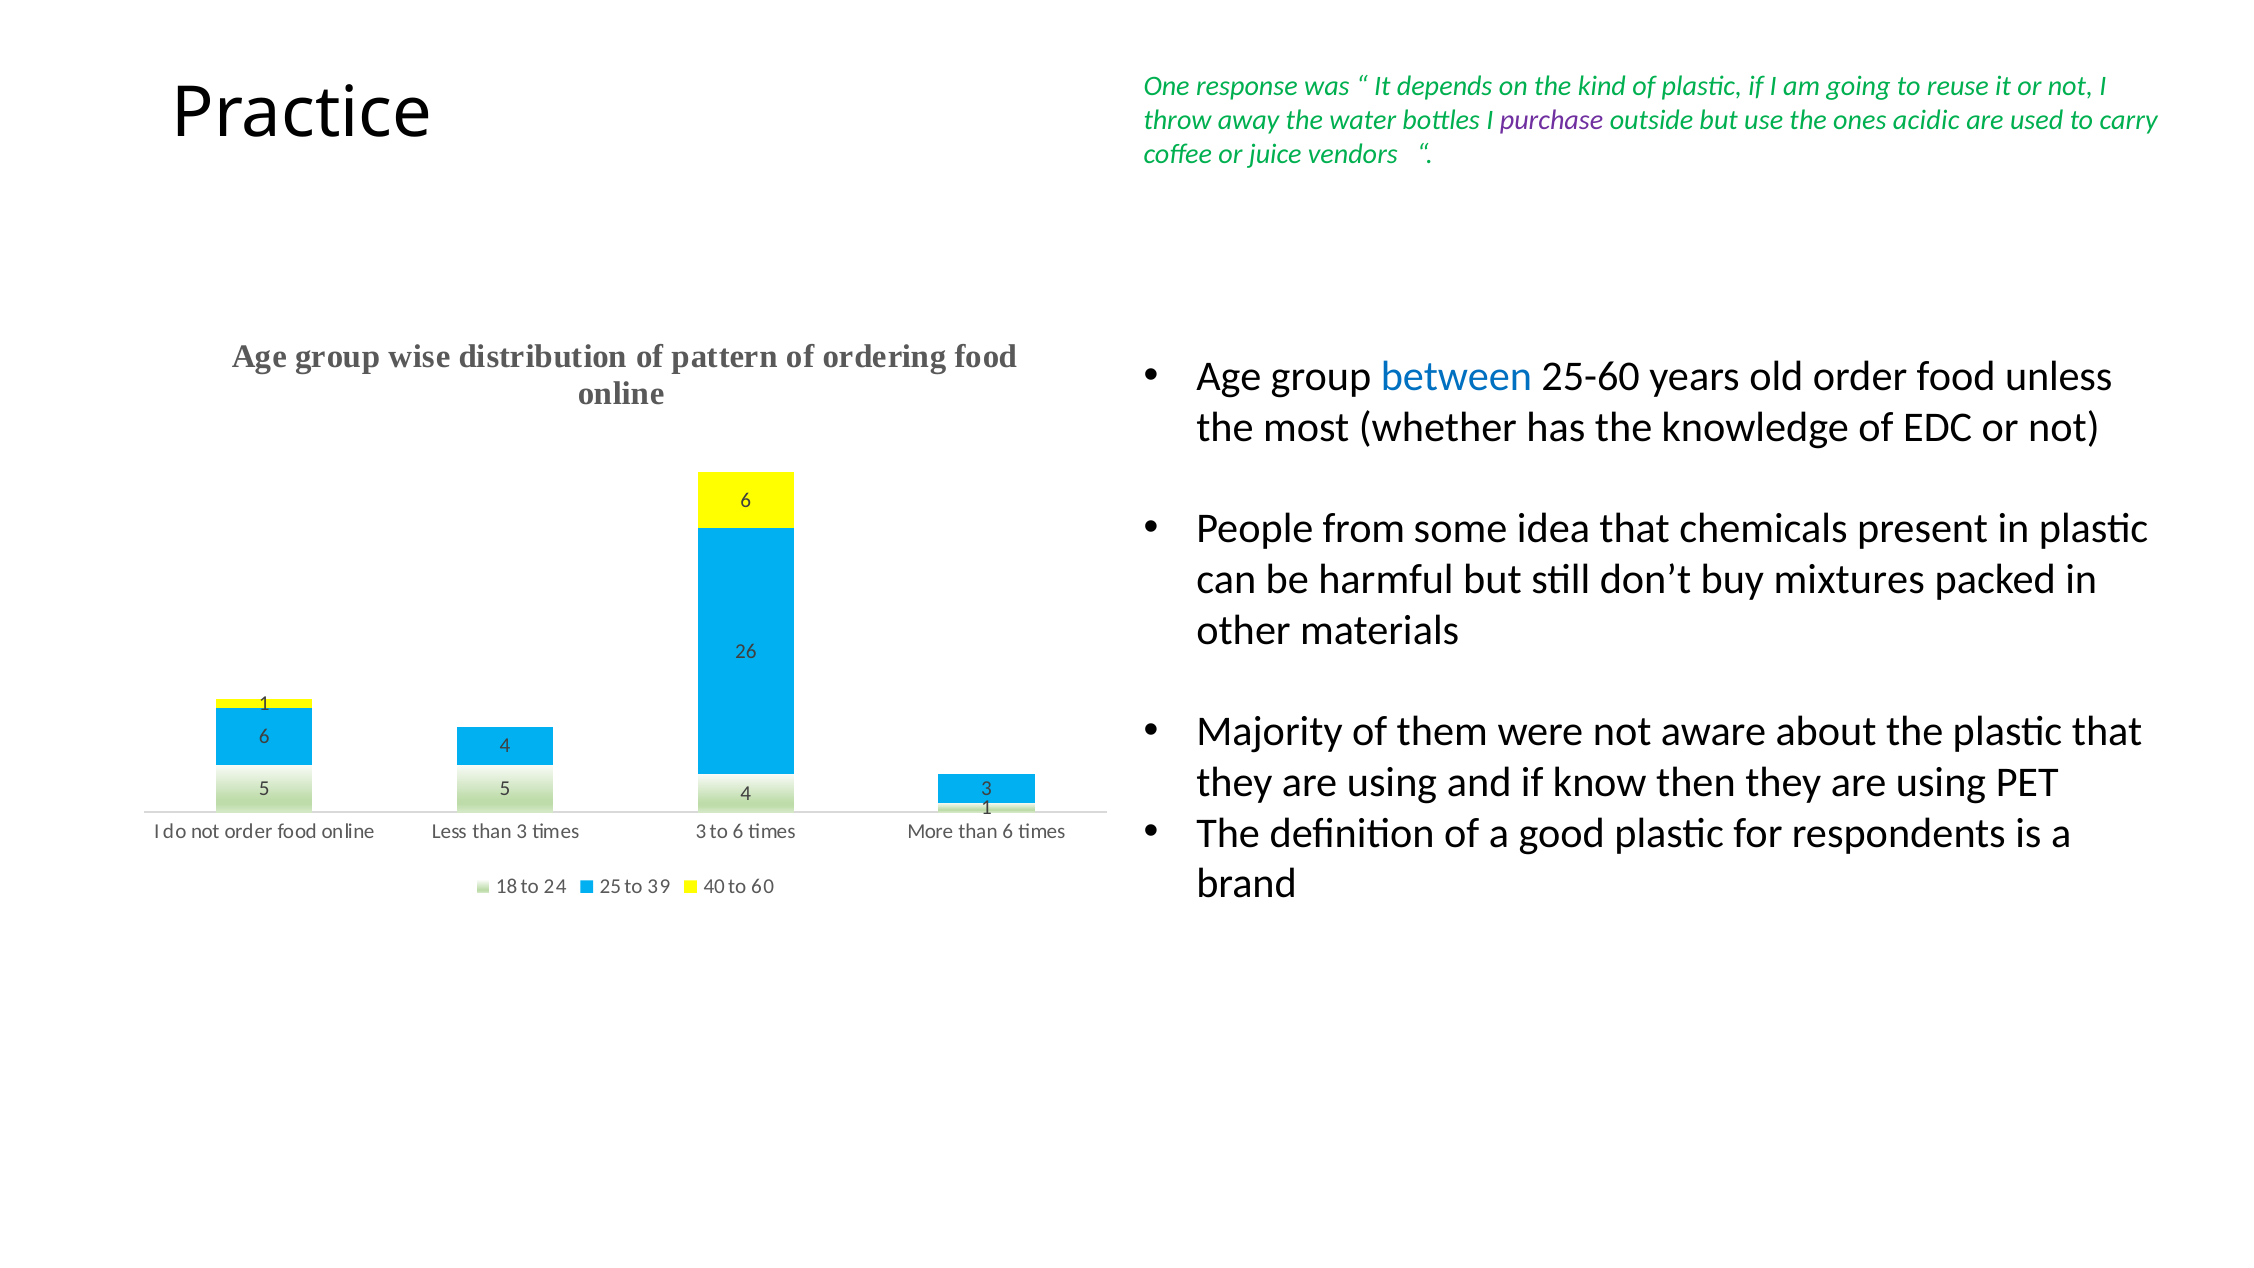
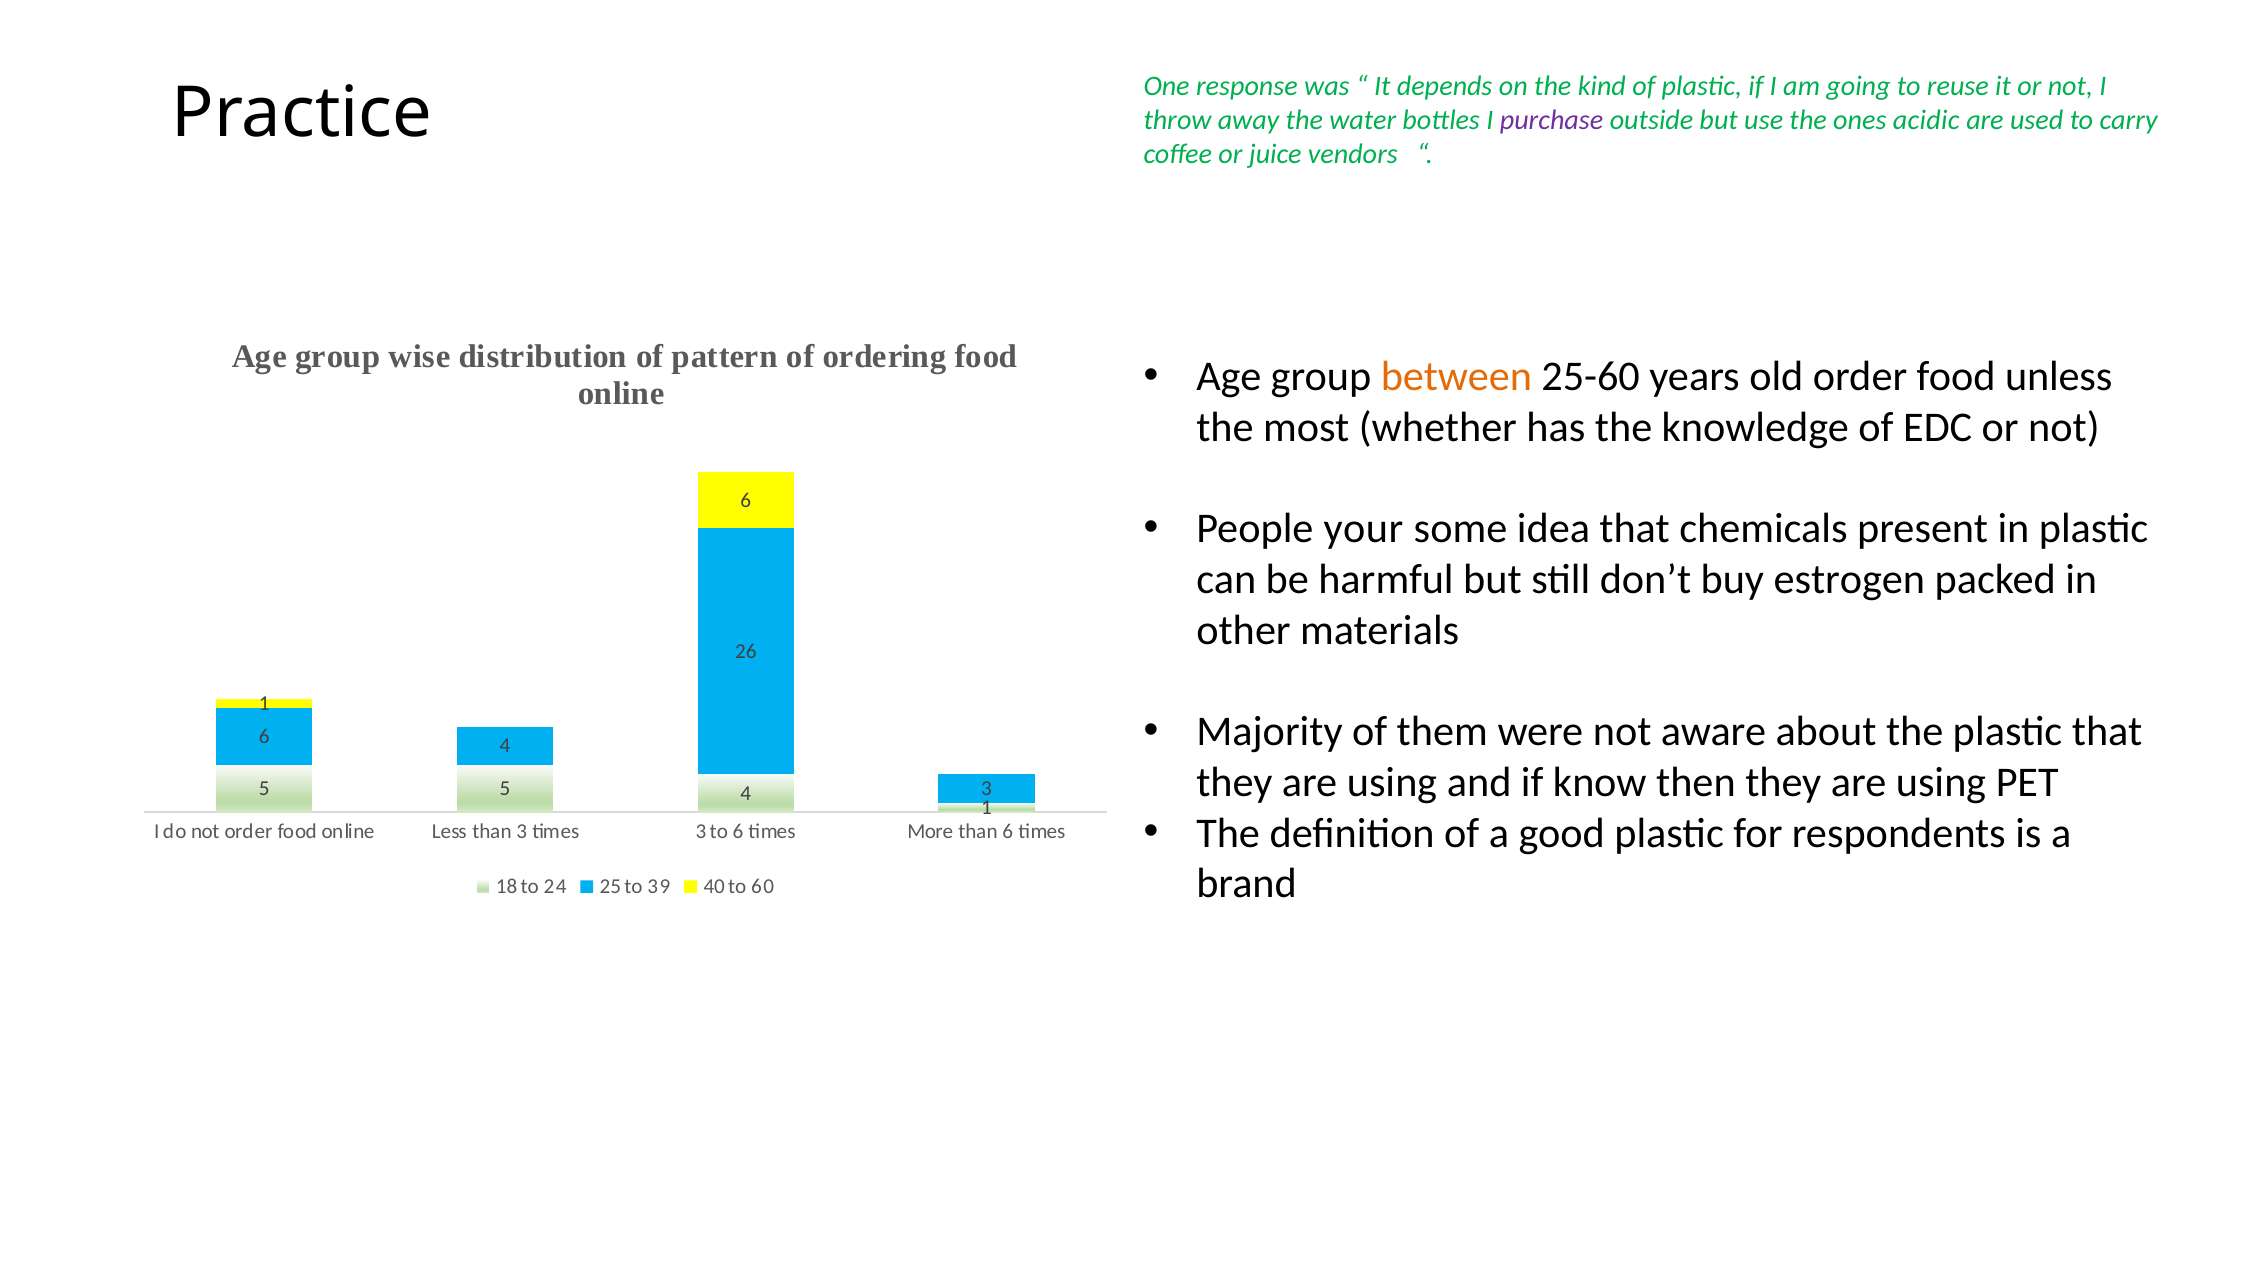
between colour: blue -> orange (1456, 377)
from: from -> your (1363, 529)
mixtures: mixtures -> estrogen (1849, 579)
